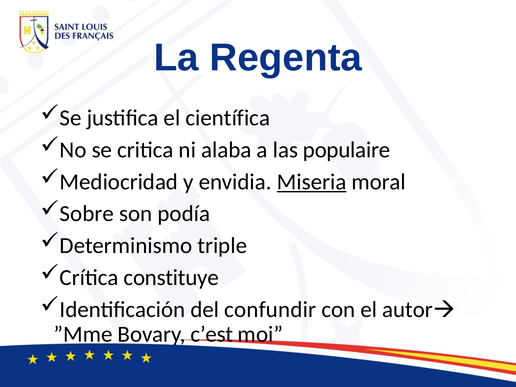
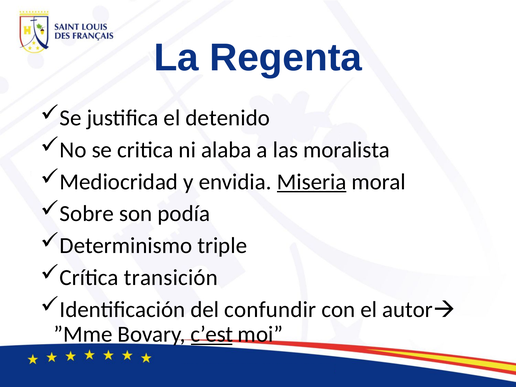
científica: científica -> detenido (228, 118)
populaire: populaire -> moralista (347, 150)
constituye: constituye -> transición (171, 278)
c’est underline: none -> present (212, 334)
